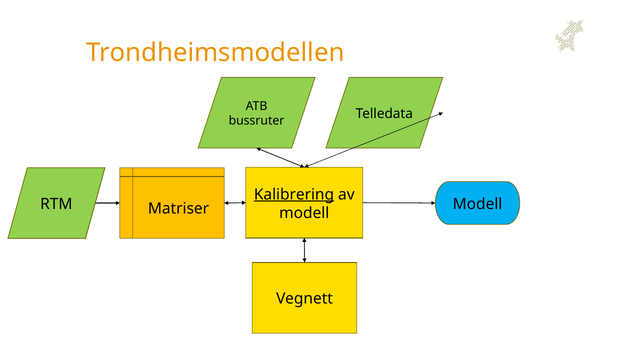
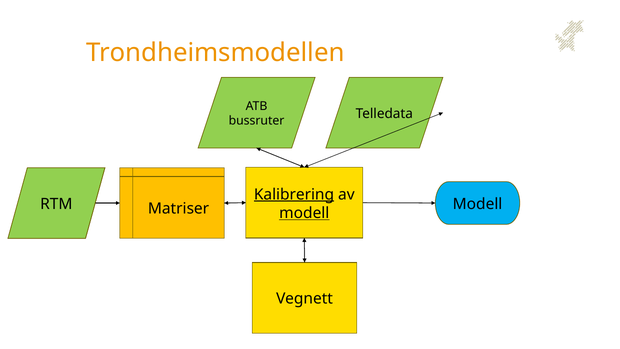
modell underline: none -> present (304, 213)
